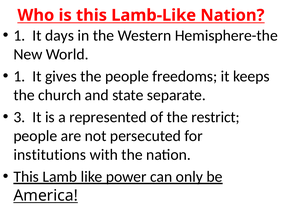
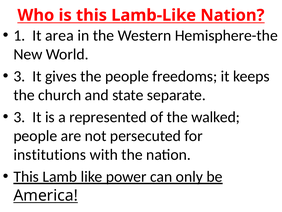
days: days -> area (59, 35)
1: 1 -> 3 (19, 76)
restrict: restrict -> walked (216, 117)
